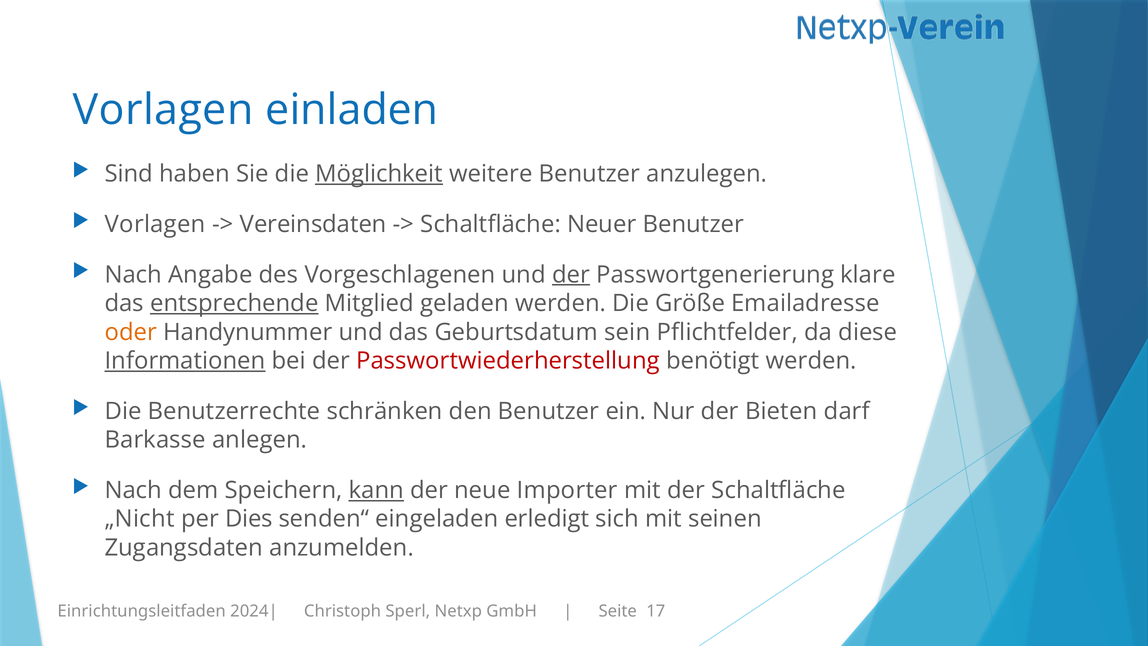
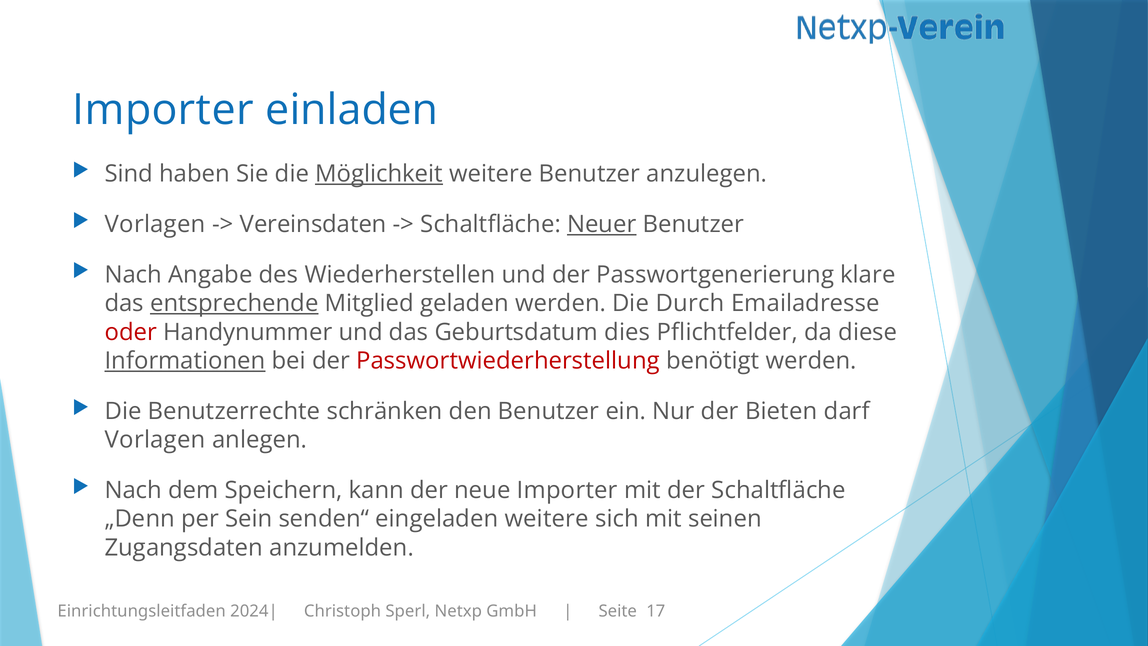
Vorlagen: Vorlagen -> Importer (163, 110)
Neuer underline: none -> present (602, 224)
Vorgeschlagenen: Vorgeschlagenen -> Wiederherstellen (400, 275)
der underline: present -> none (571, 275)
Größe: Größe -> Durch (690, 303)
oder colour: orange -> red (131, 332)
sein: sein -> dies (627, 332)
Barkasse: Barkasse -> Vorlagen (155, 440)
kann underline: present -> none (376, 490)
„Nicht: „Nicht -> „Denn (140, 519)
Dies: Dies -> Sein (249, 519)
eingeladen erledigt: erledigt -> weitere (547, 519)
